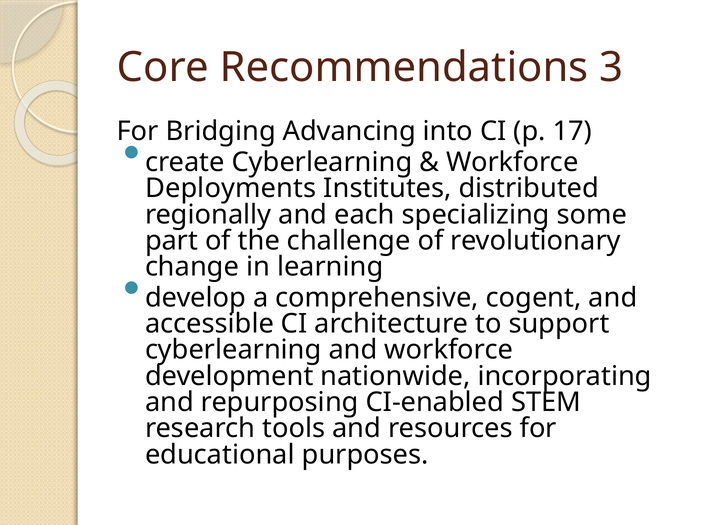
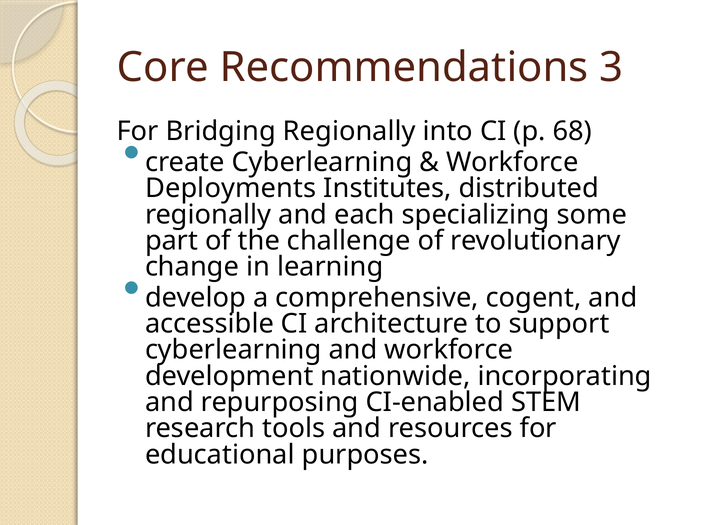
Bridging Advancing: Advancing -> Regionally (349, 132)
17: 17 -> 68 (572, 132)
